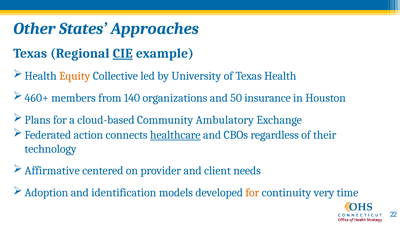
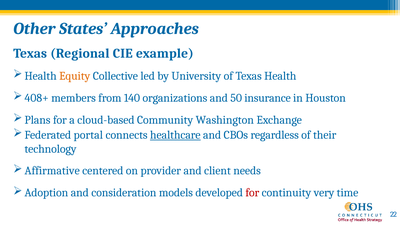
CIE underline: present -> none (123, 53)
460+: 460+ -> 408+ (37, 98)
Ambulatory: Ambulatory -> Washington (225, 120)
action: action -> portal (88, 135)
identification: identification -> consideration (124, 193)
for colour: orange -> red (252, 193)
